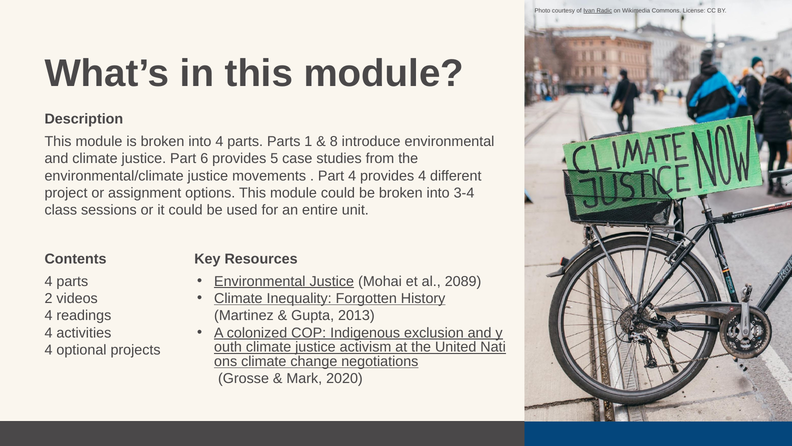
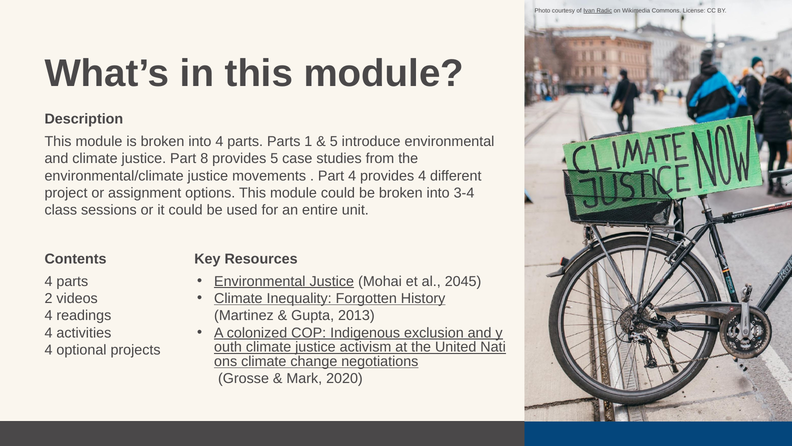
8: 8 -> 5 (334, 141)
6: 6 -> 8 (204, 158)
2089: 2089 -> 2045 (463, 281)
